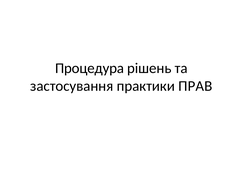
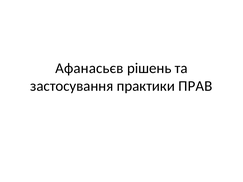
Процедура: Процедура -> Афанасьєв (89, 68)
